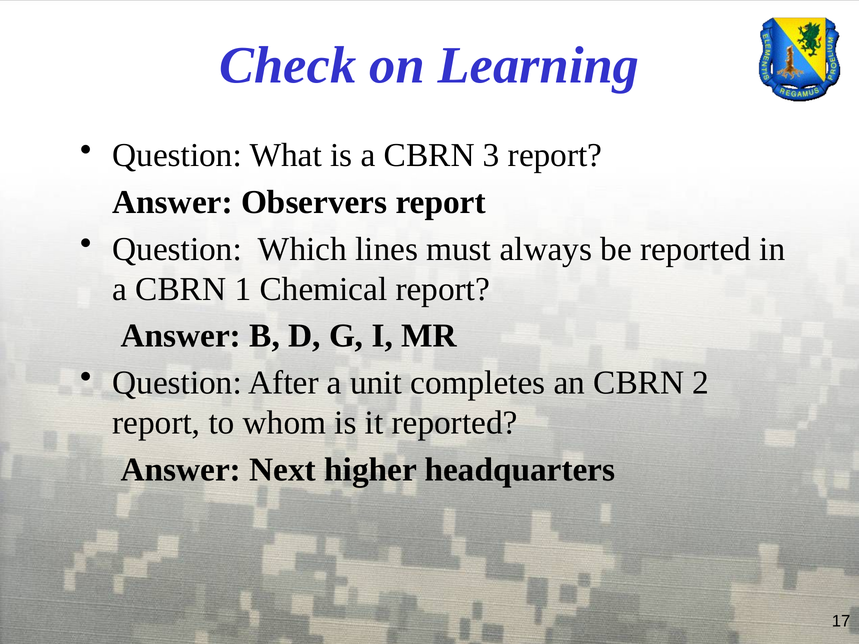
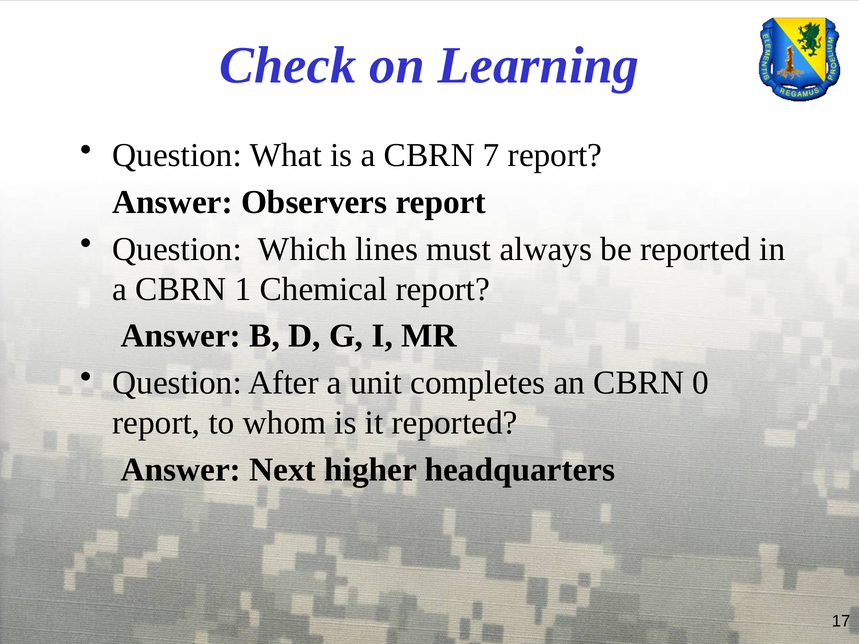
3: 3 -> 7 (491, 156)
2: 2 -> 0 (701, 383)
